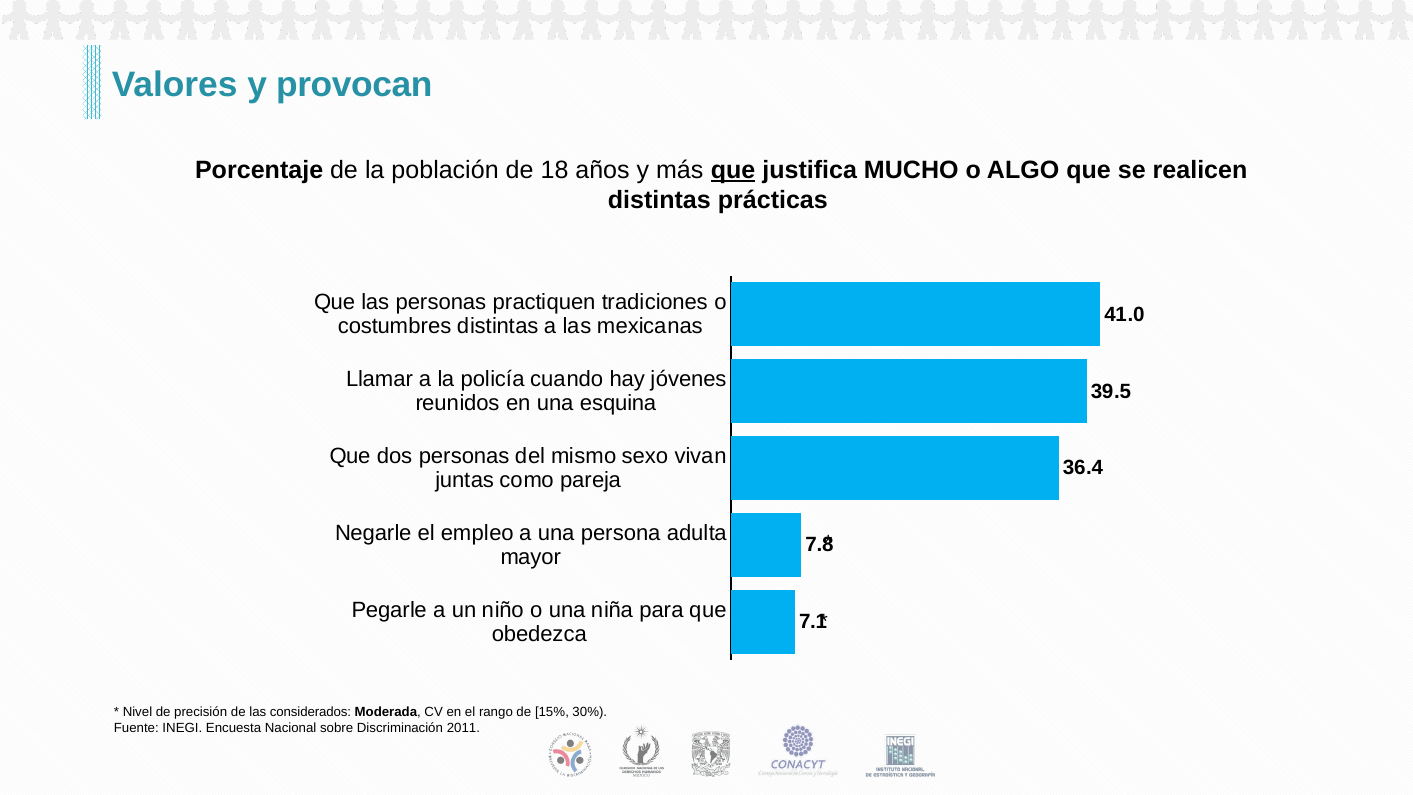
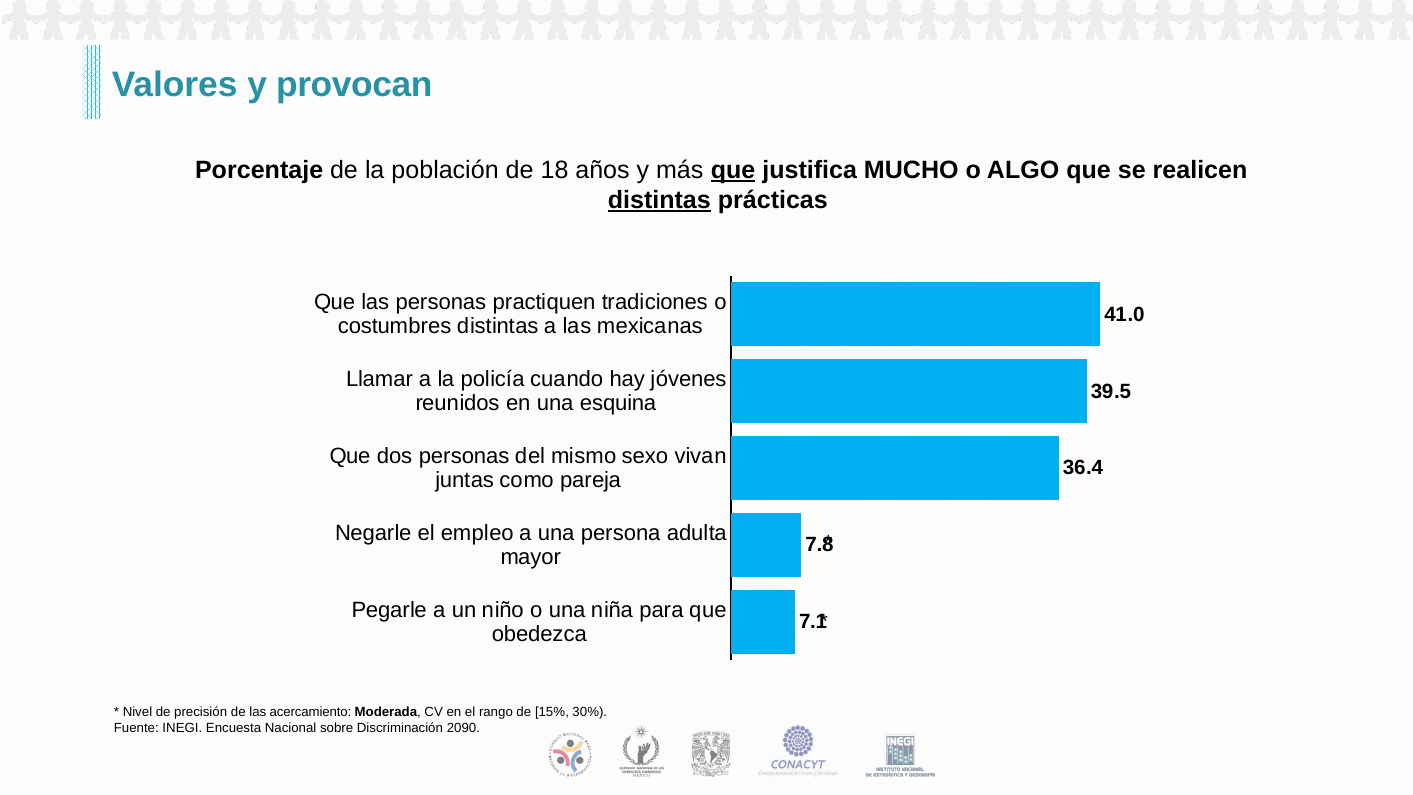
distintas underline: none -> present (659, 200)
considerados: considerados -> acercamiento (310, 712)
2011: 2011 -> 2090 (463, 728)
